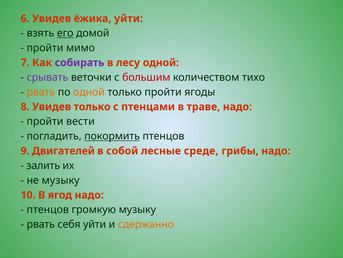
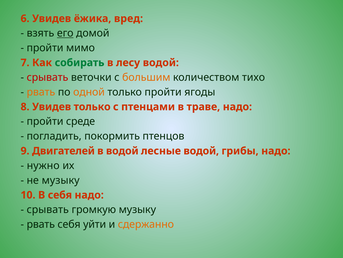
ёжика уйти: уйти -> вред (129, 19)
собирать colour: purple -> green (80, 63)
лесу одной: одной -> водой (161, 63)
срывать colour: purple -> red (47, 77)
большим colour: red -> orange (146, 77)
вести: вести -> среде (81, 121)
покормить underline: present -> none (112, 136)
в собой: собой -> водой (122, 151)
лесные среде: среде -> водой (201, 151)
залить: залить -> нужно (43, 165)
В ягод: ягод -> себя (60, 194)
птенцов: птенцов -> срывать (48, 209)
